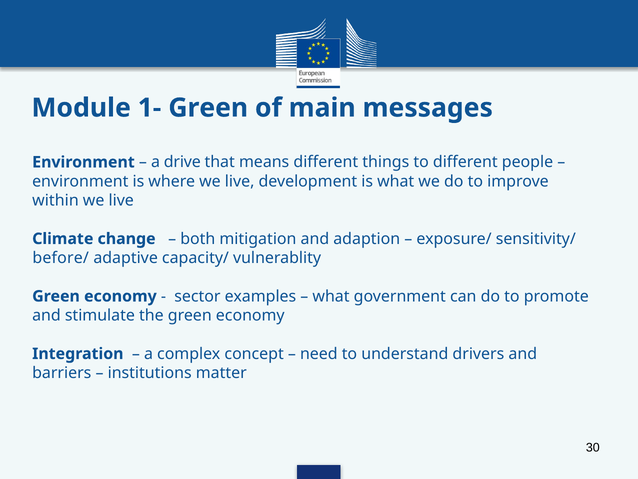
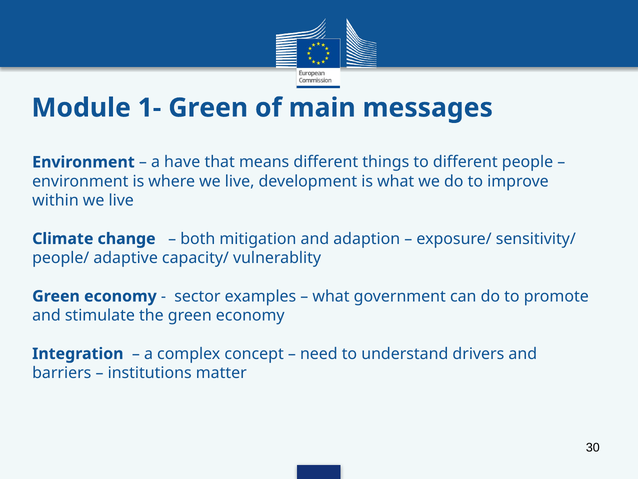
drive: drive -> have (182, 162)
before/: before/ -> people/ (61, 258)
